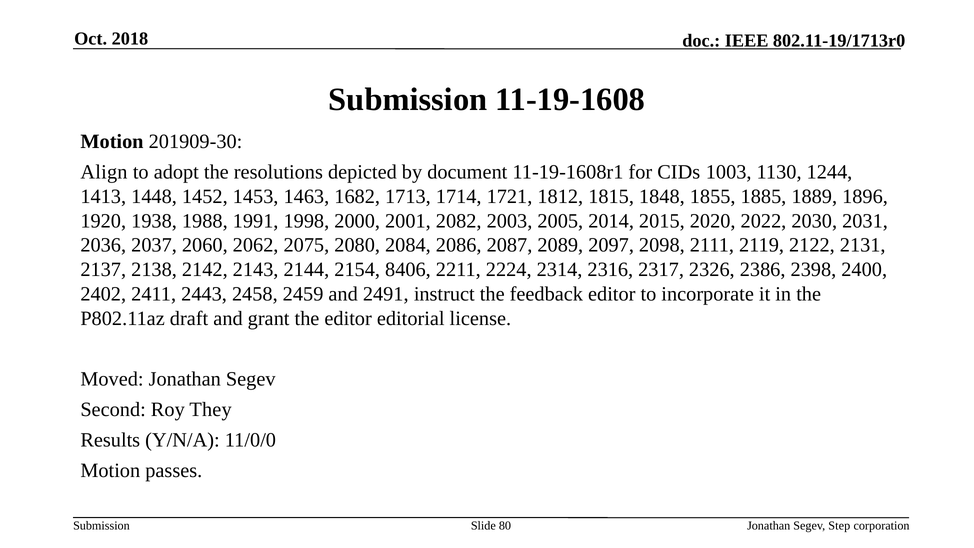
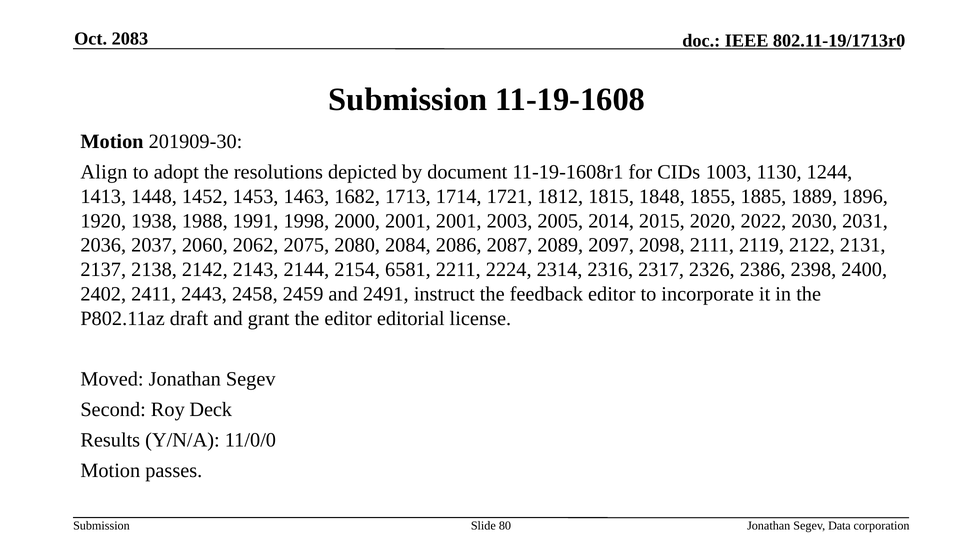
2018: 2018 -> 2083 (130, 39)
2001 2082: 2082 -> 2001 (459, 221)
8406: 8406 -> 6581 (408, 270)
They: They -> Deck (211, 410)
Step: Step -> Data (839, 525)
